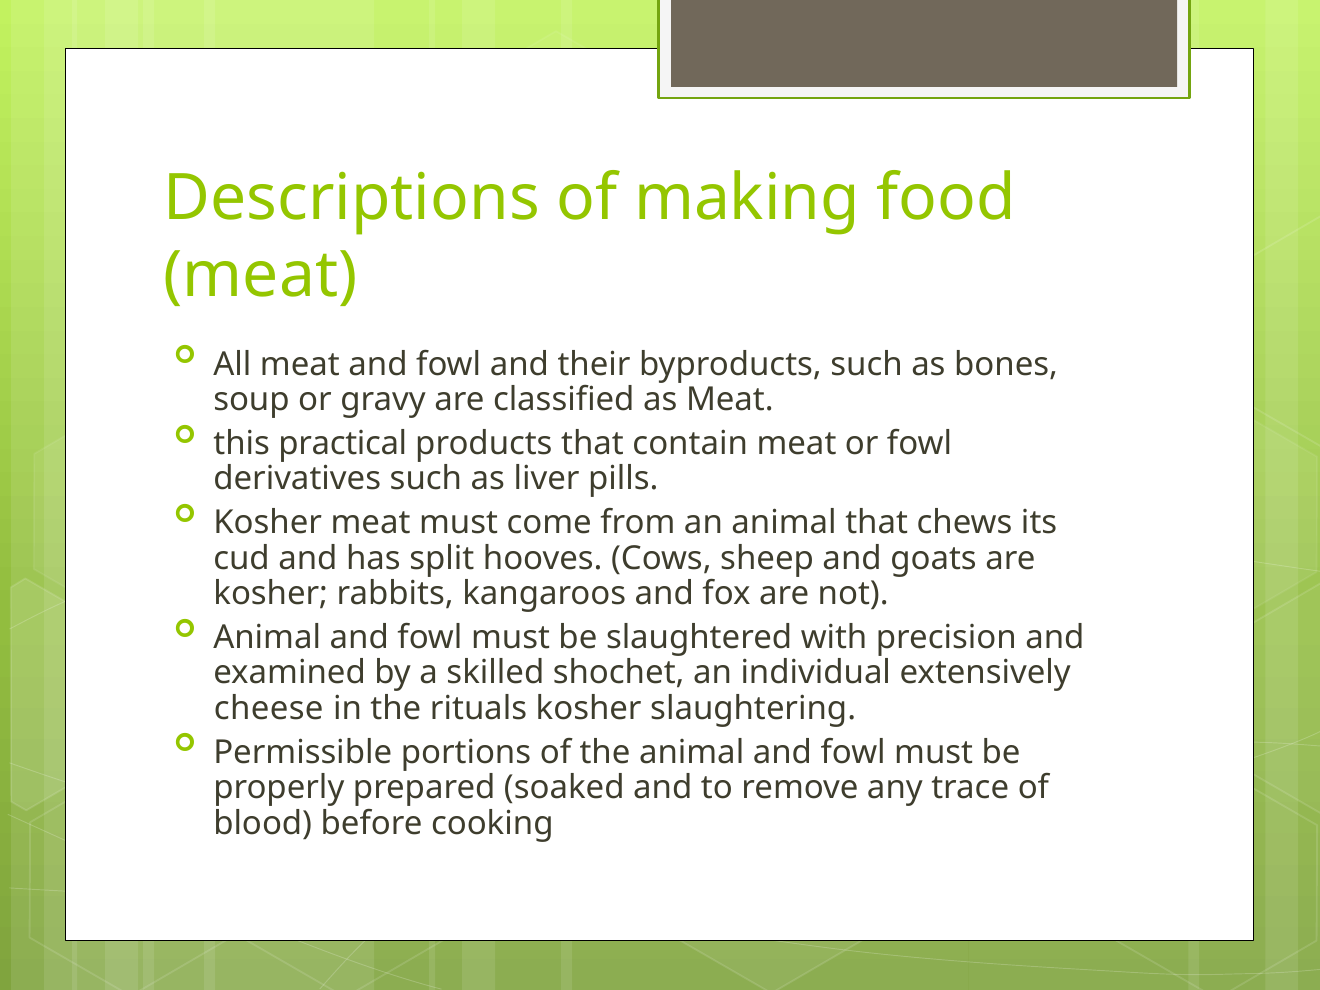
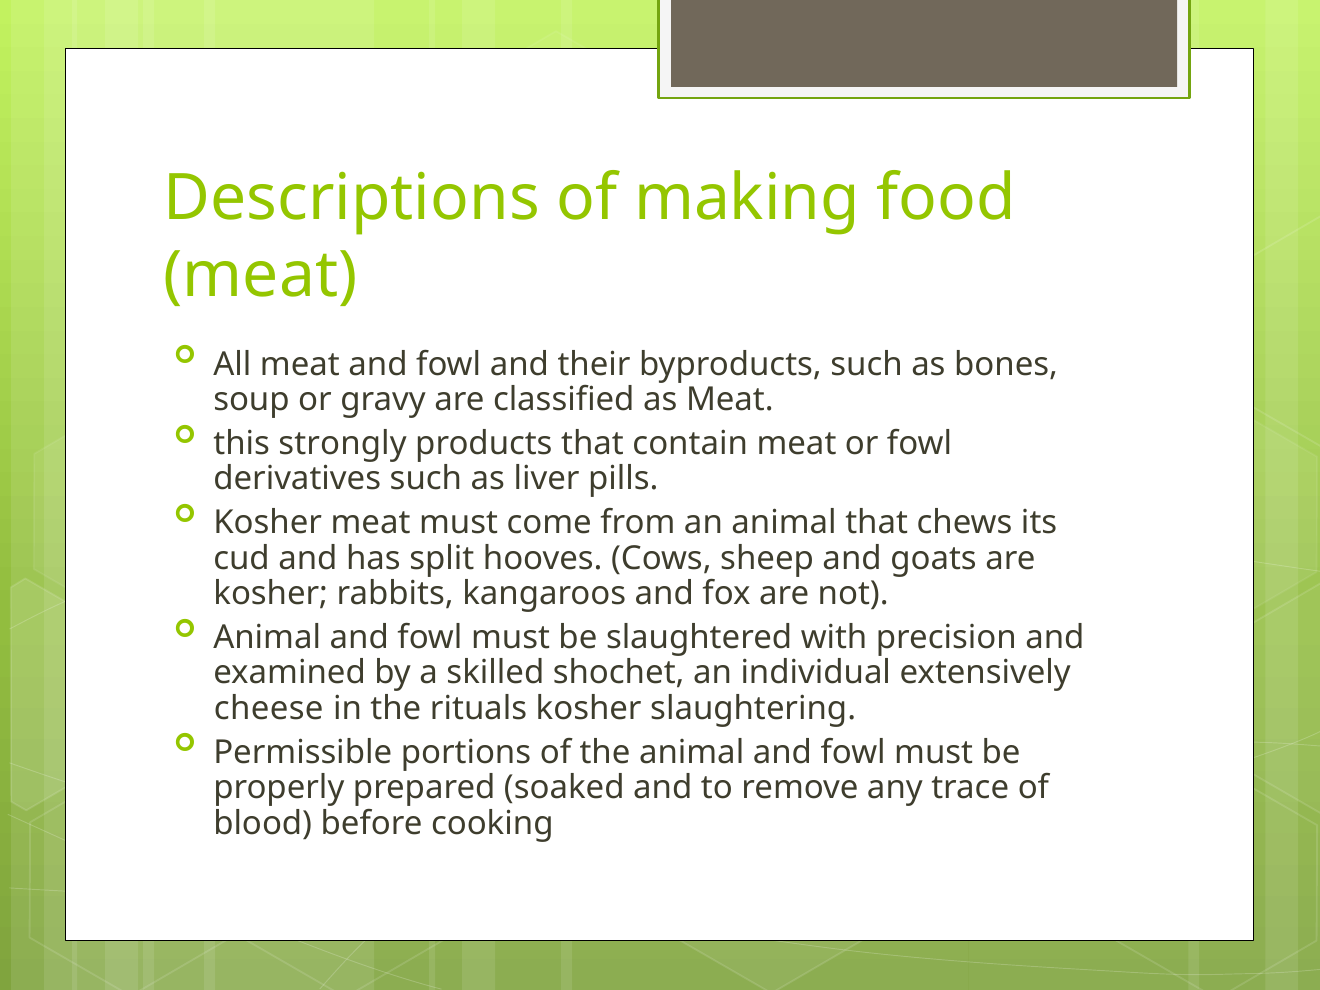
practical: practical -> strongly (343, 443)
